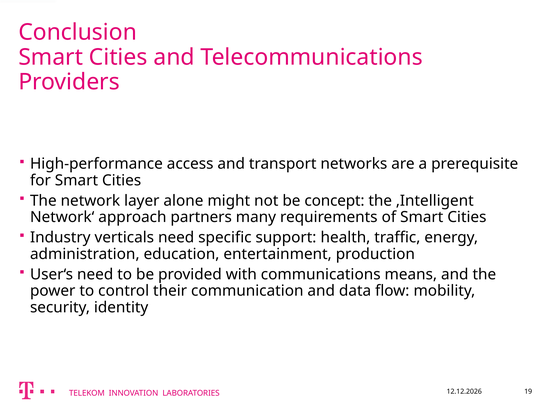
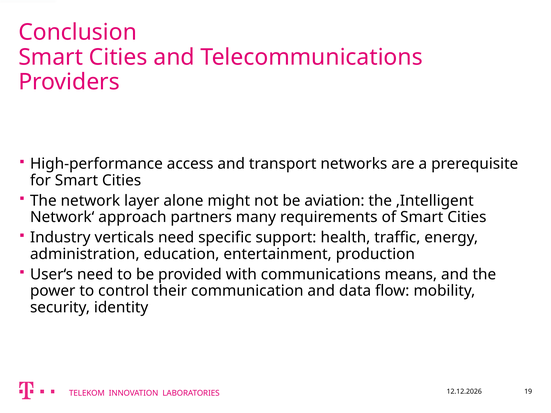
concept: concept -> aviation (335, 201)
